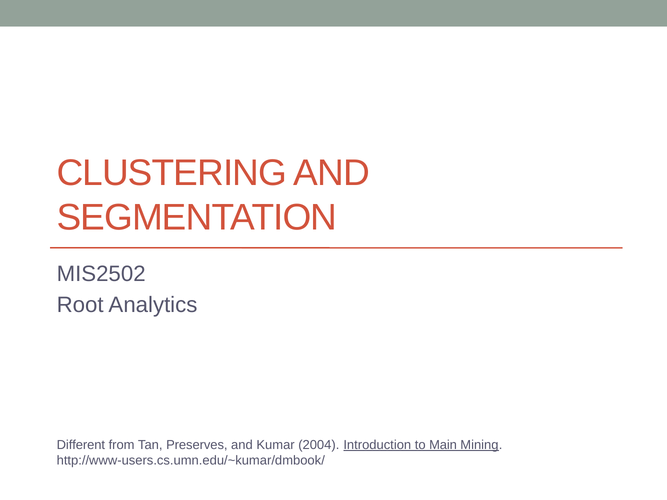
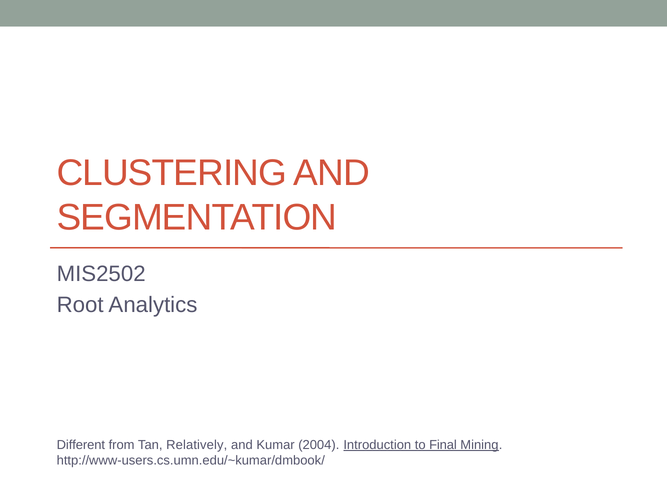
Preserves: Preserves -> Relatively (197, 445)
Main: Main -> Final (443, 445)
